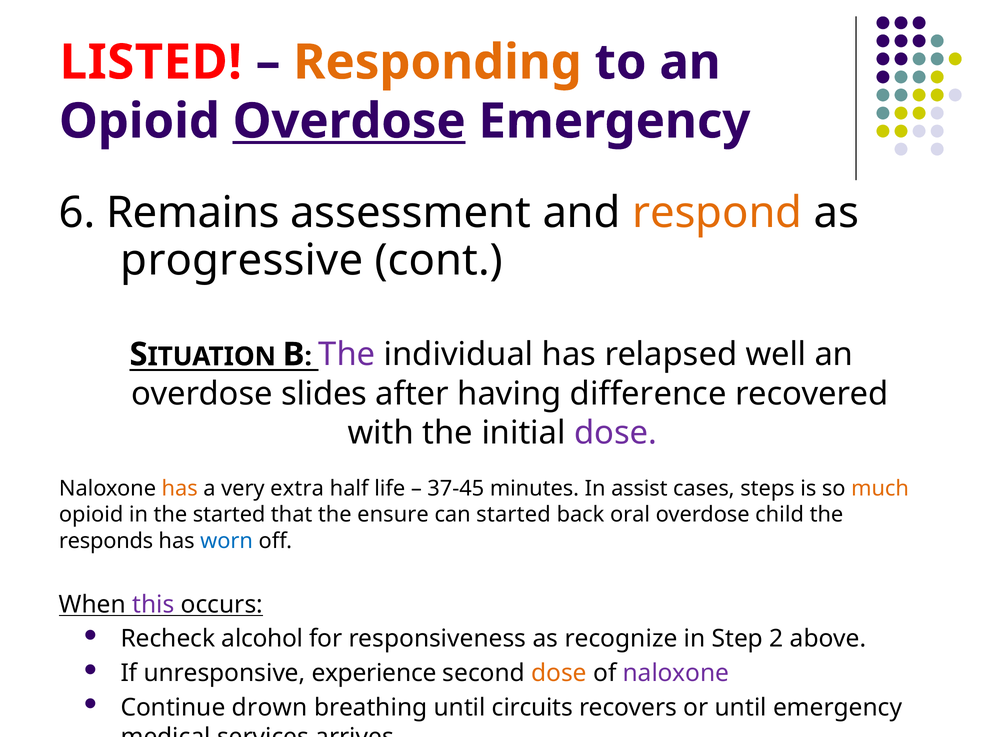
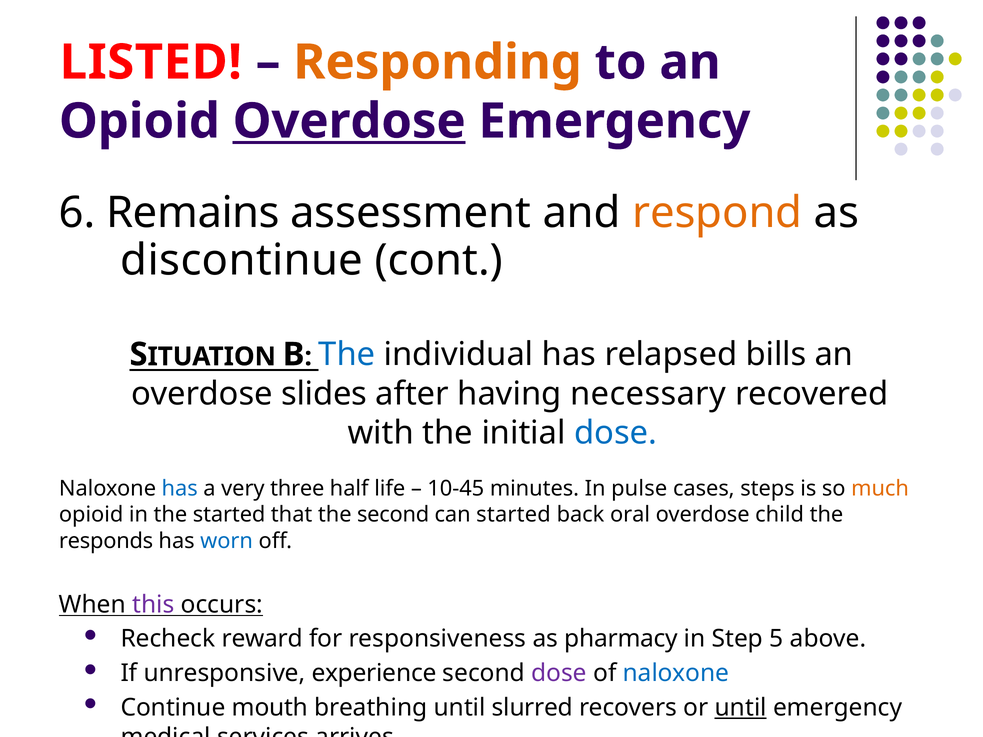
progressive: progressive -> discontinue (242, 260)
The colour: purple -> blue (347, 355)
well: well -> bills (776, 355)
difference: difference -> necessary (648, 394)
dose colour: purple -> blue (616, 433)
has colour: orange -> blue (180, 489)
extra: extra -> three (297, 489)
37-45: 37-45 -> 10-45 (456, 489)
assist: assist -> pulse (639, 489)
the ensure: ensure -> second (393, 515)
alcohol: alcohol -> reward (262, 639)
recognize: recognize -> pharmacy (621, 639)
2: 2 -> 5 (776, 639)
dose colour: orange -> purple (559, 673)
naloxone colour: purple -> blue (676, 673)
drown: drown -> mouth (270, 708)
circuits: circuits -> slurred (532, 708)
until underline: none -> present (741, 708)
